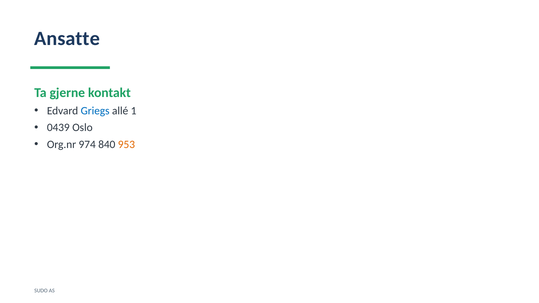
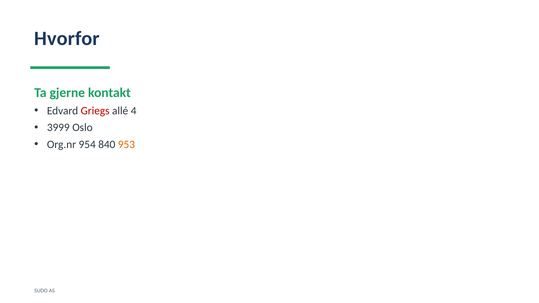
Ansatte: Ansatte -> Hvorfor (67, 38)
Griegs colour: blue -> red (95, 111)
1: 1 -> 4 (134, 111)
0439: 0439 -> 3999 (58, 128)
974: 974 -> 954 (87, 145)
